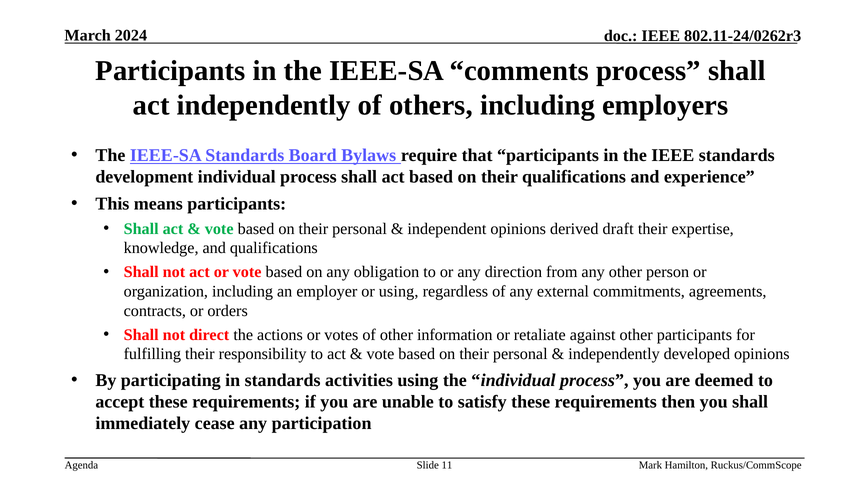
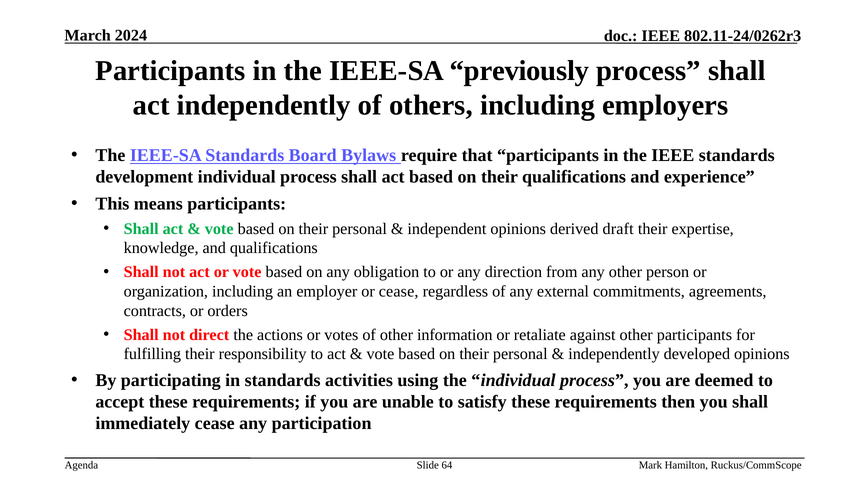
comments: comments -> previously (519, 71)
or using: using -> cease (399, 291)
11: 11 -> 64 (447, 465)
